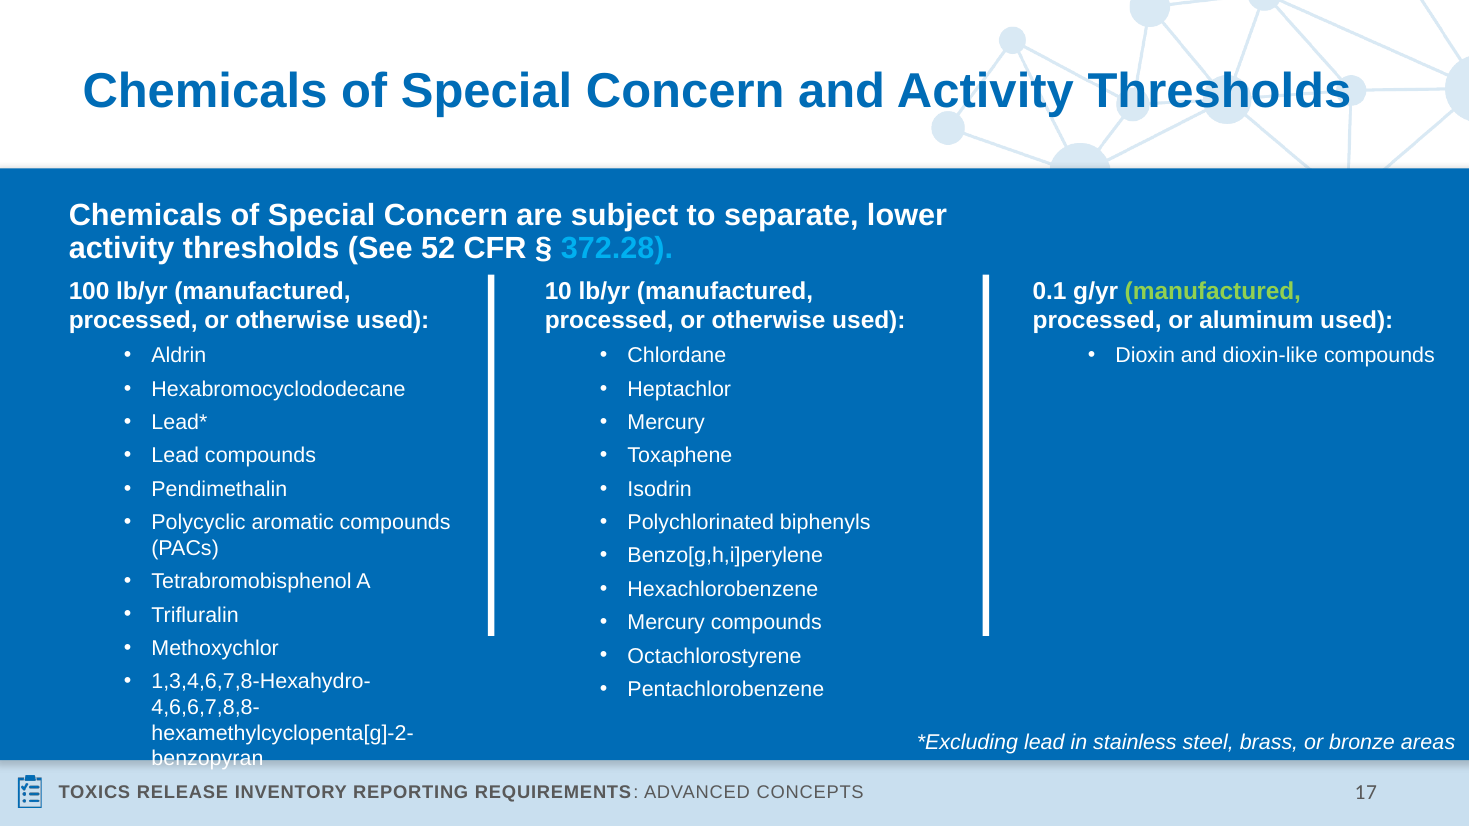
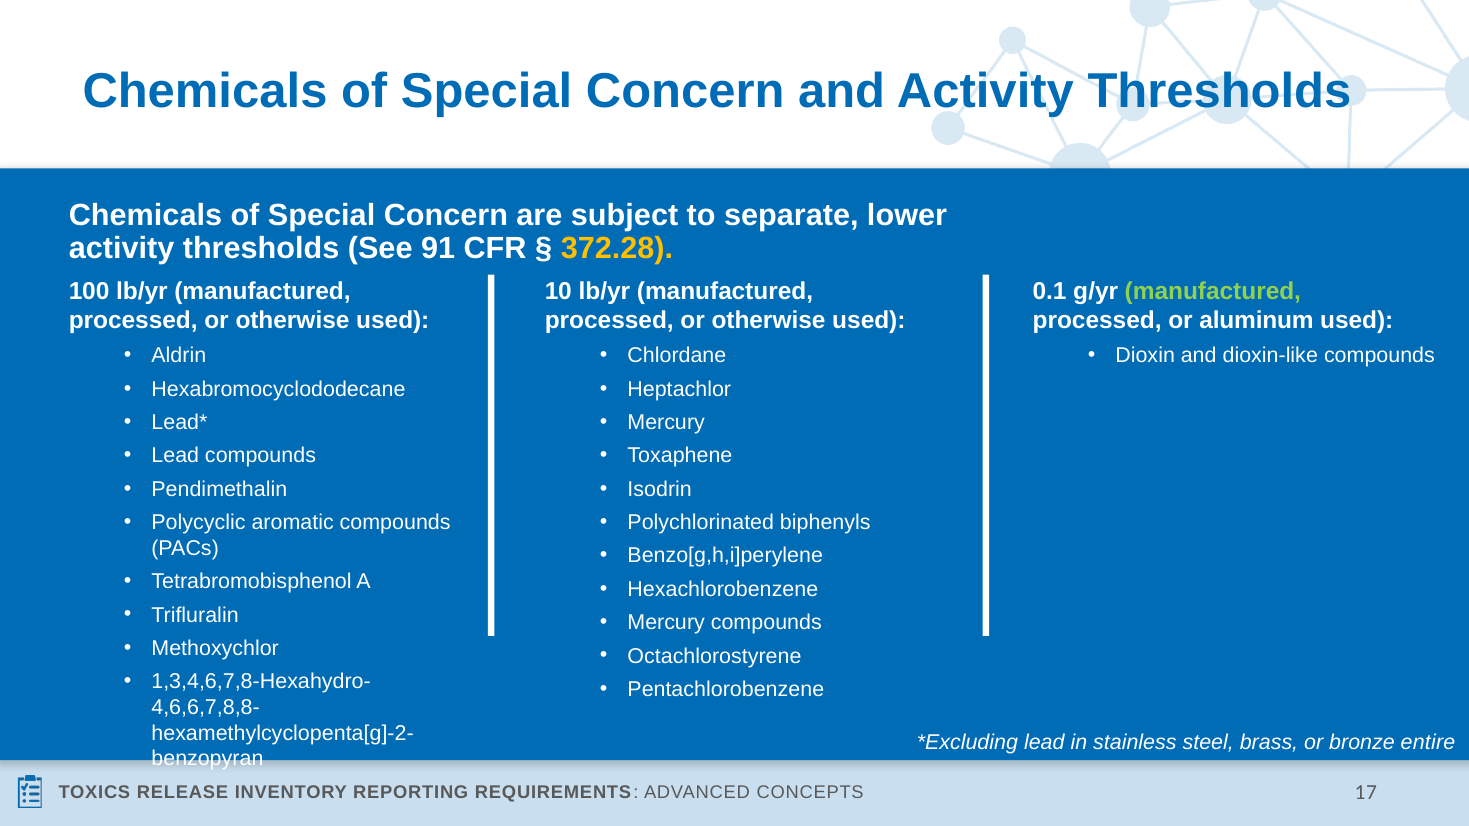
52: 52 -> 91 (438, 249)
372.28 colour: light blue -> yellow (617, 249)
areas: areas -> entire (1428, 743)
